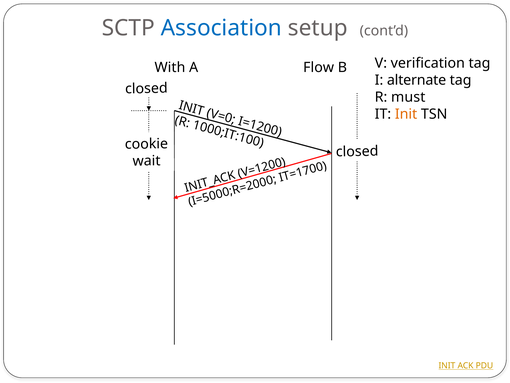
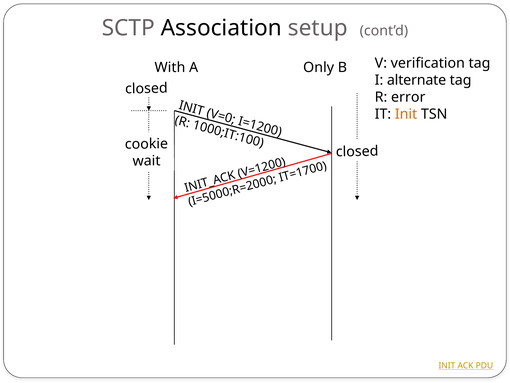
Association colour: blue -> black (221, 28)
Flow: Flow -> Only (319, 67)
must: must -> error (408, 97)
